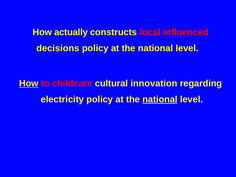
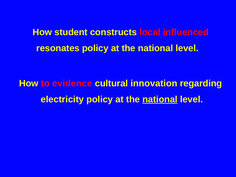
actually: actually -> student (71, 32)
decisions: decisions -> resonates (58, 48)
How underline: present -> none (29, 83)
childcare: childcare -> evidence (72, 83)
